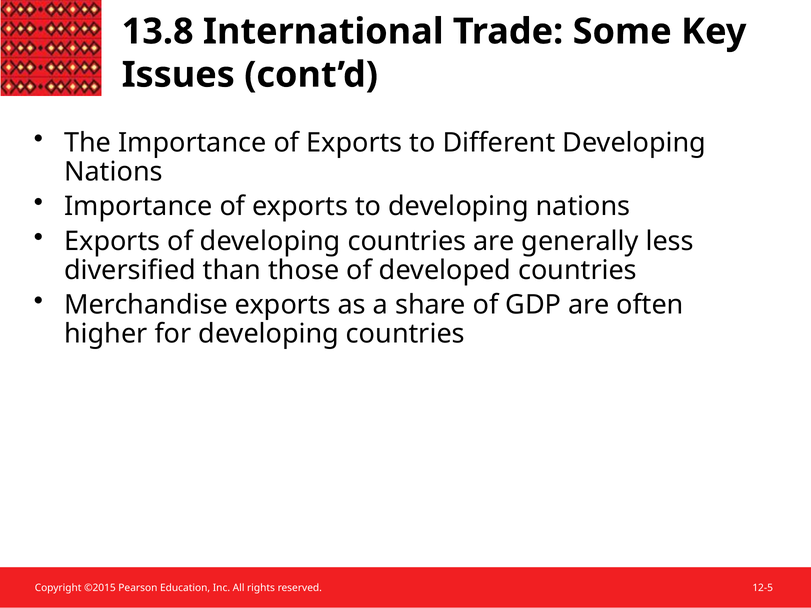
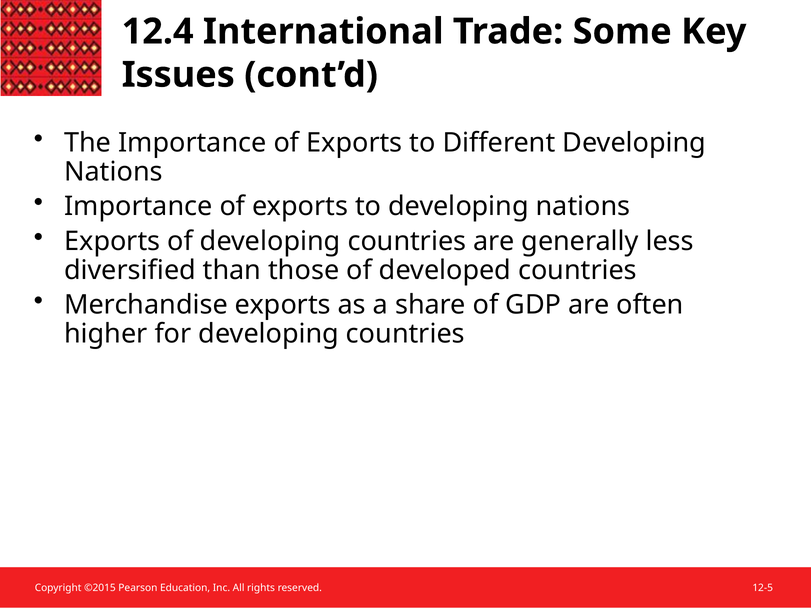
13.8: 13.8 -> 12.4 (158, 32)
